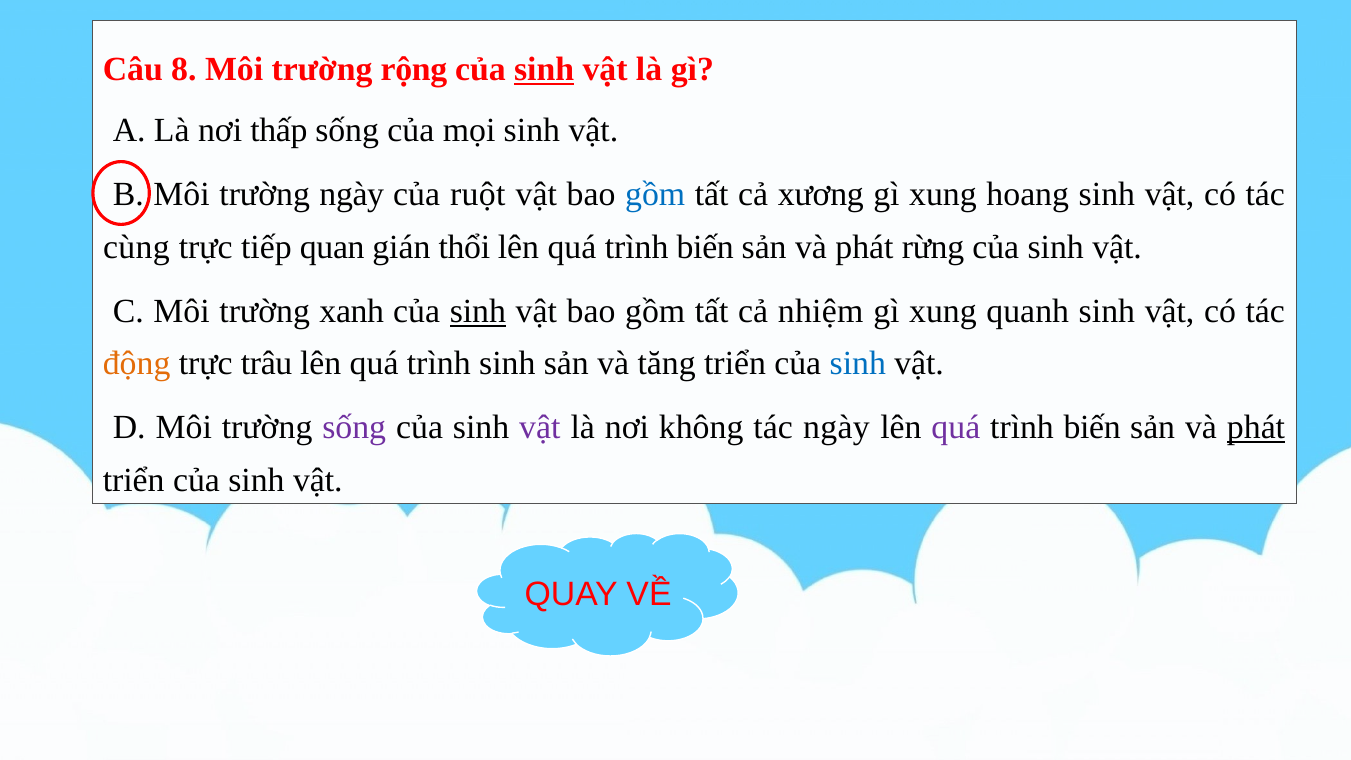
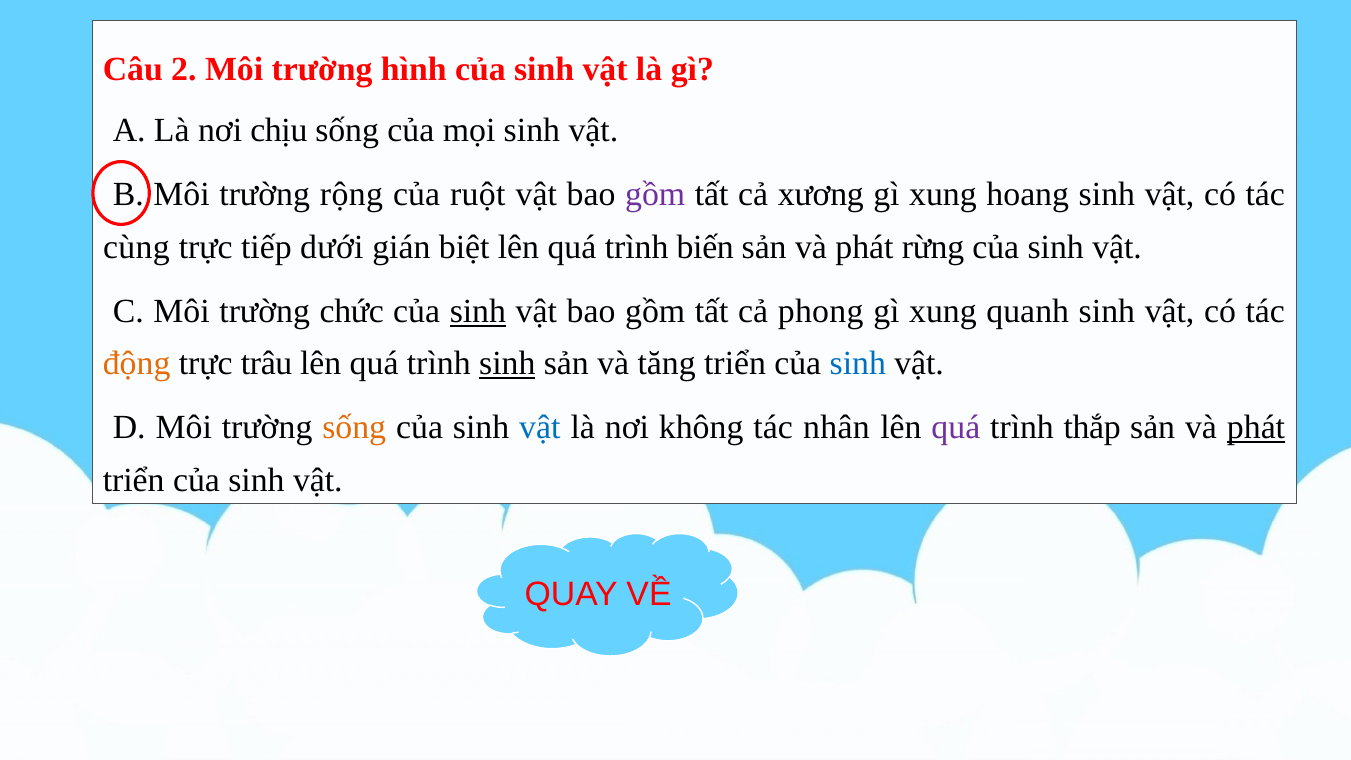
8: 8 -> 2 (184, 70)
rộng: rộng -> hình (414, 70)
sinh underline: present -> none (544, 70)
thấp: thấp -> chịu (279, 131)
trường ngày: ngày -> rộng (351, 195)
gồm colour: blue -> purple (655, 195)
quan: quan -> dưới (332, 247)
thổi: thổi -> biệt (464, 247)
xanh: xanh -> chức (352, 311)
nhiệm: nhiệm -> phong (821, 311)
sinh underline: none -> present (507, 364)
sống colour: purple -> orange (354, 428)
vật colour: purple -> blue (540, 428)
tác ngày: ngày -> nhân (836, 428)
biến: biến -> thắp (1092, 428)
